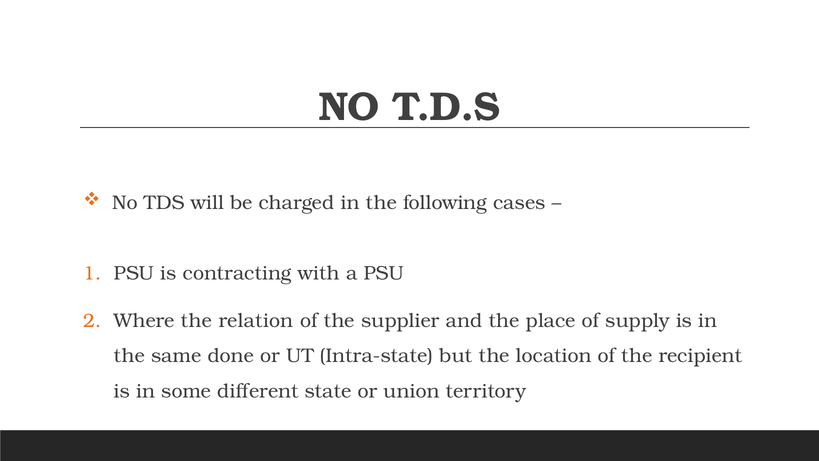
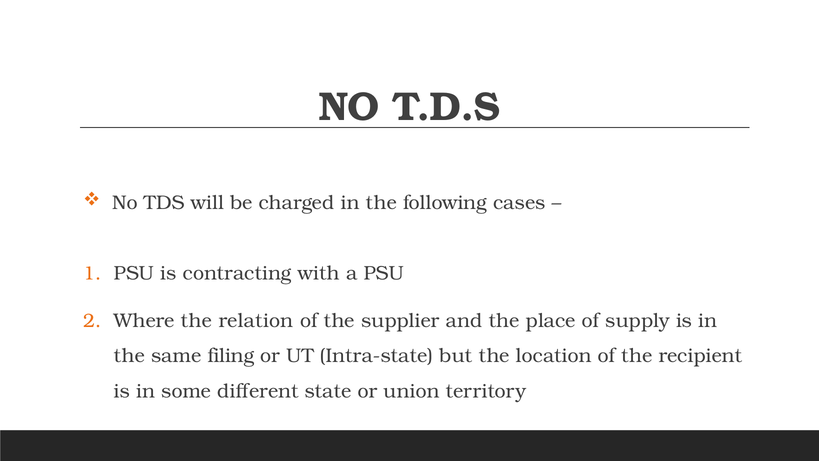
done: done -> filing (231, 356)
